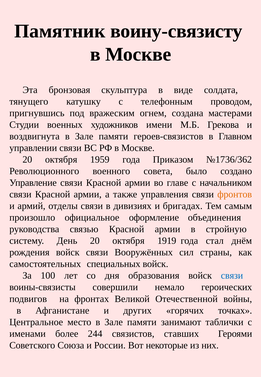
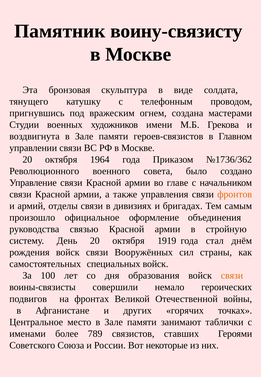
1959: 1959 -> 1964 (100, 160)
связи colour: blue -> orange (232, 276)
244: 244 -> 789 (95, 334)
